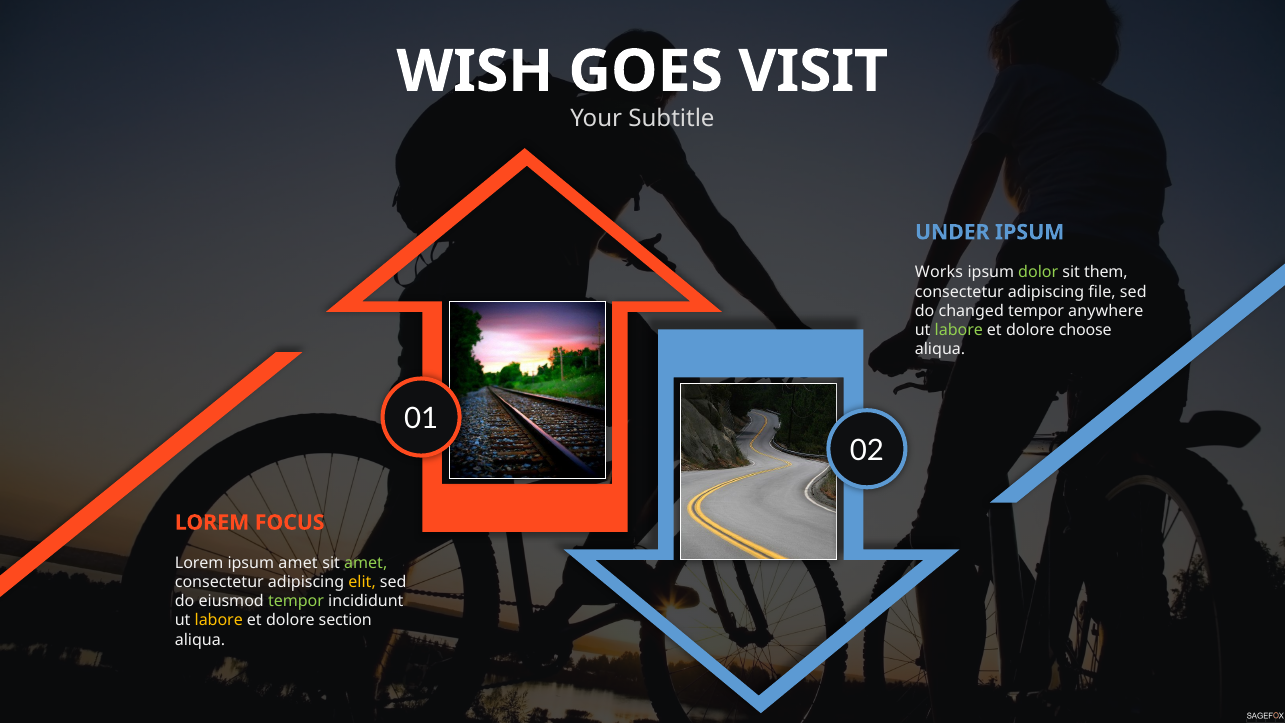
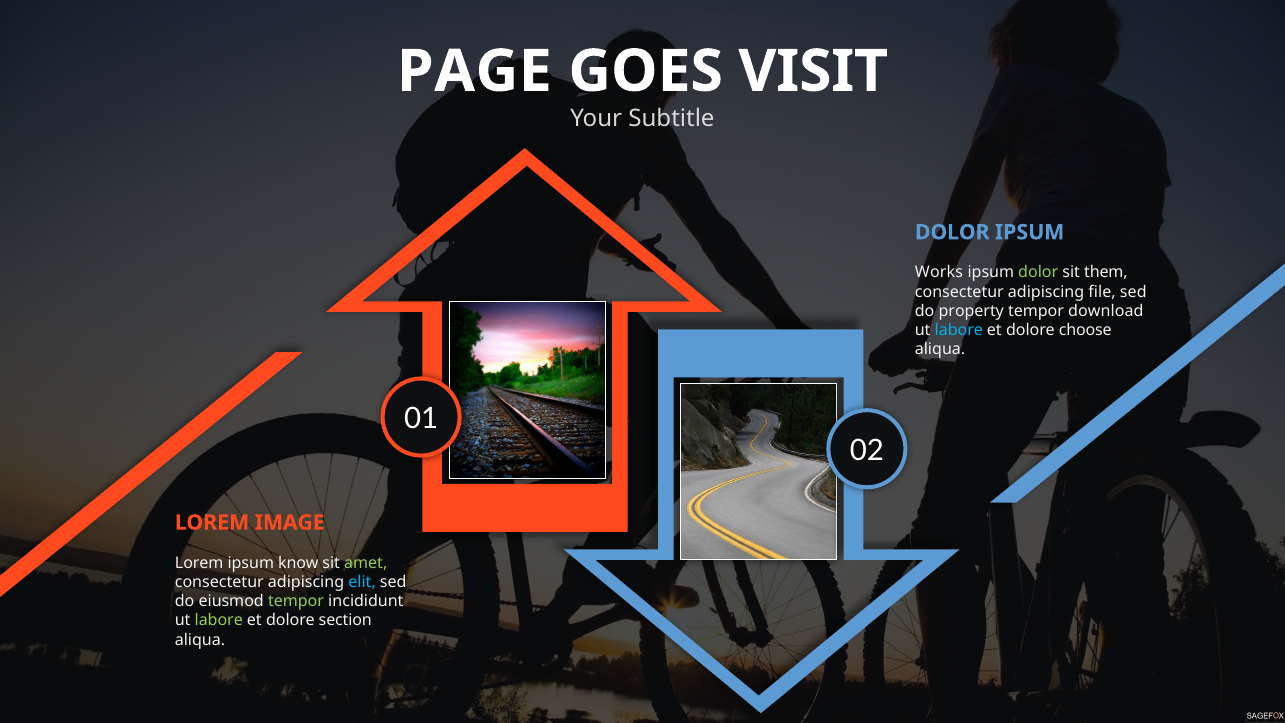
WISH: WISH -> PAGE (474, 71)
UNDER: UNDER -> DOLOR (952, 232)
changed: changed -> property (971, 311)
anywhere: anywhere -> download (1106, 311)
labore colour: light green -> light blue (959, 330)
FOCUS: FOCUS -> IMAGE (290, 522)
ipsum amet: amet -> know (298, 563)
elit colour: yellow -> light blue (362, 582)
labore colour: yellow -> light green (219, 621)
